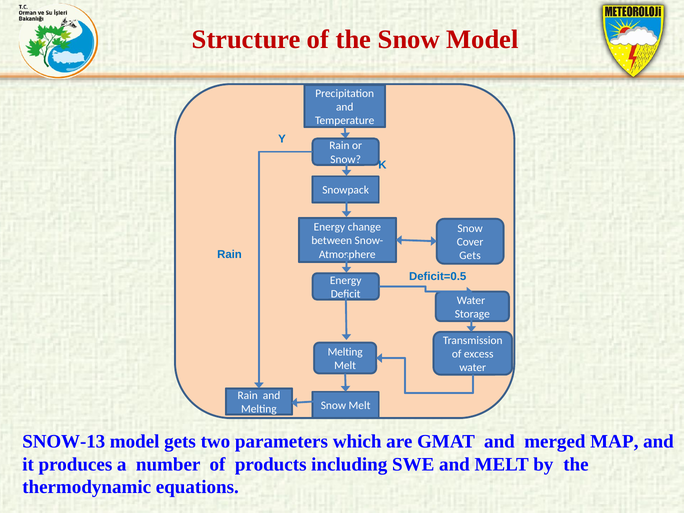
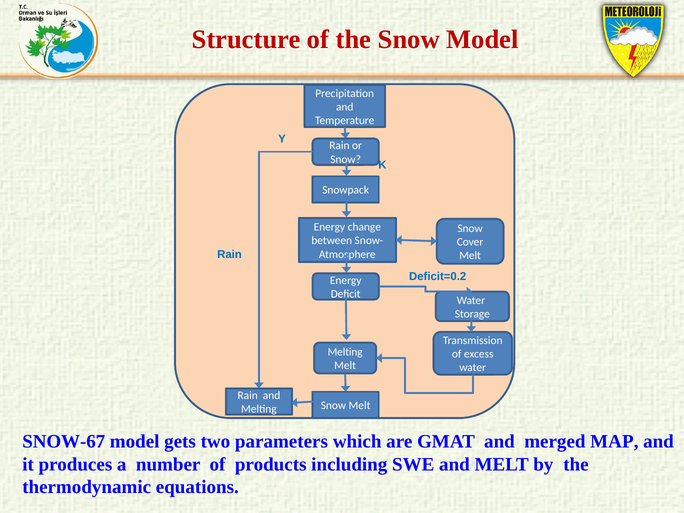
Gets: Gets -> Melt (470, 256)
Deficit=0.5: Deficit=0.5 -> Deficit=0.2 (438, 276)
SNOW-13: SNOW-13 -> SNOW-67 (64, 441)
